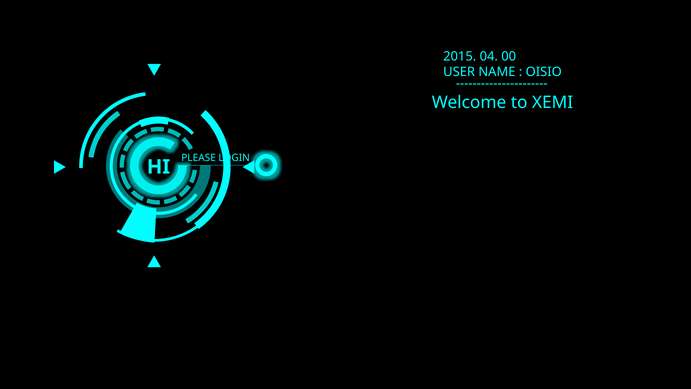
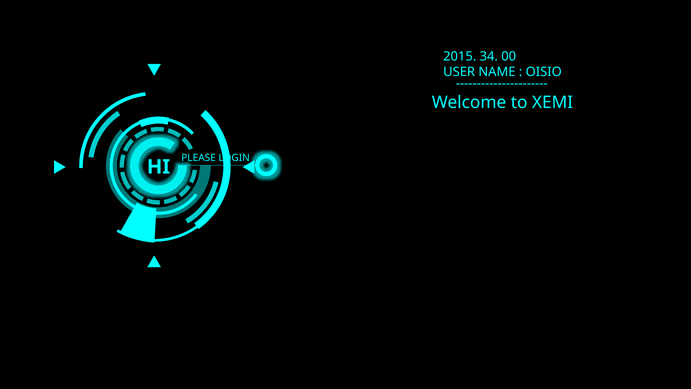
04: 04 -> 34 (489, 56)
